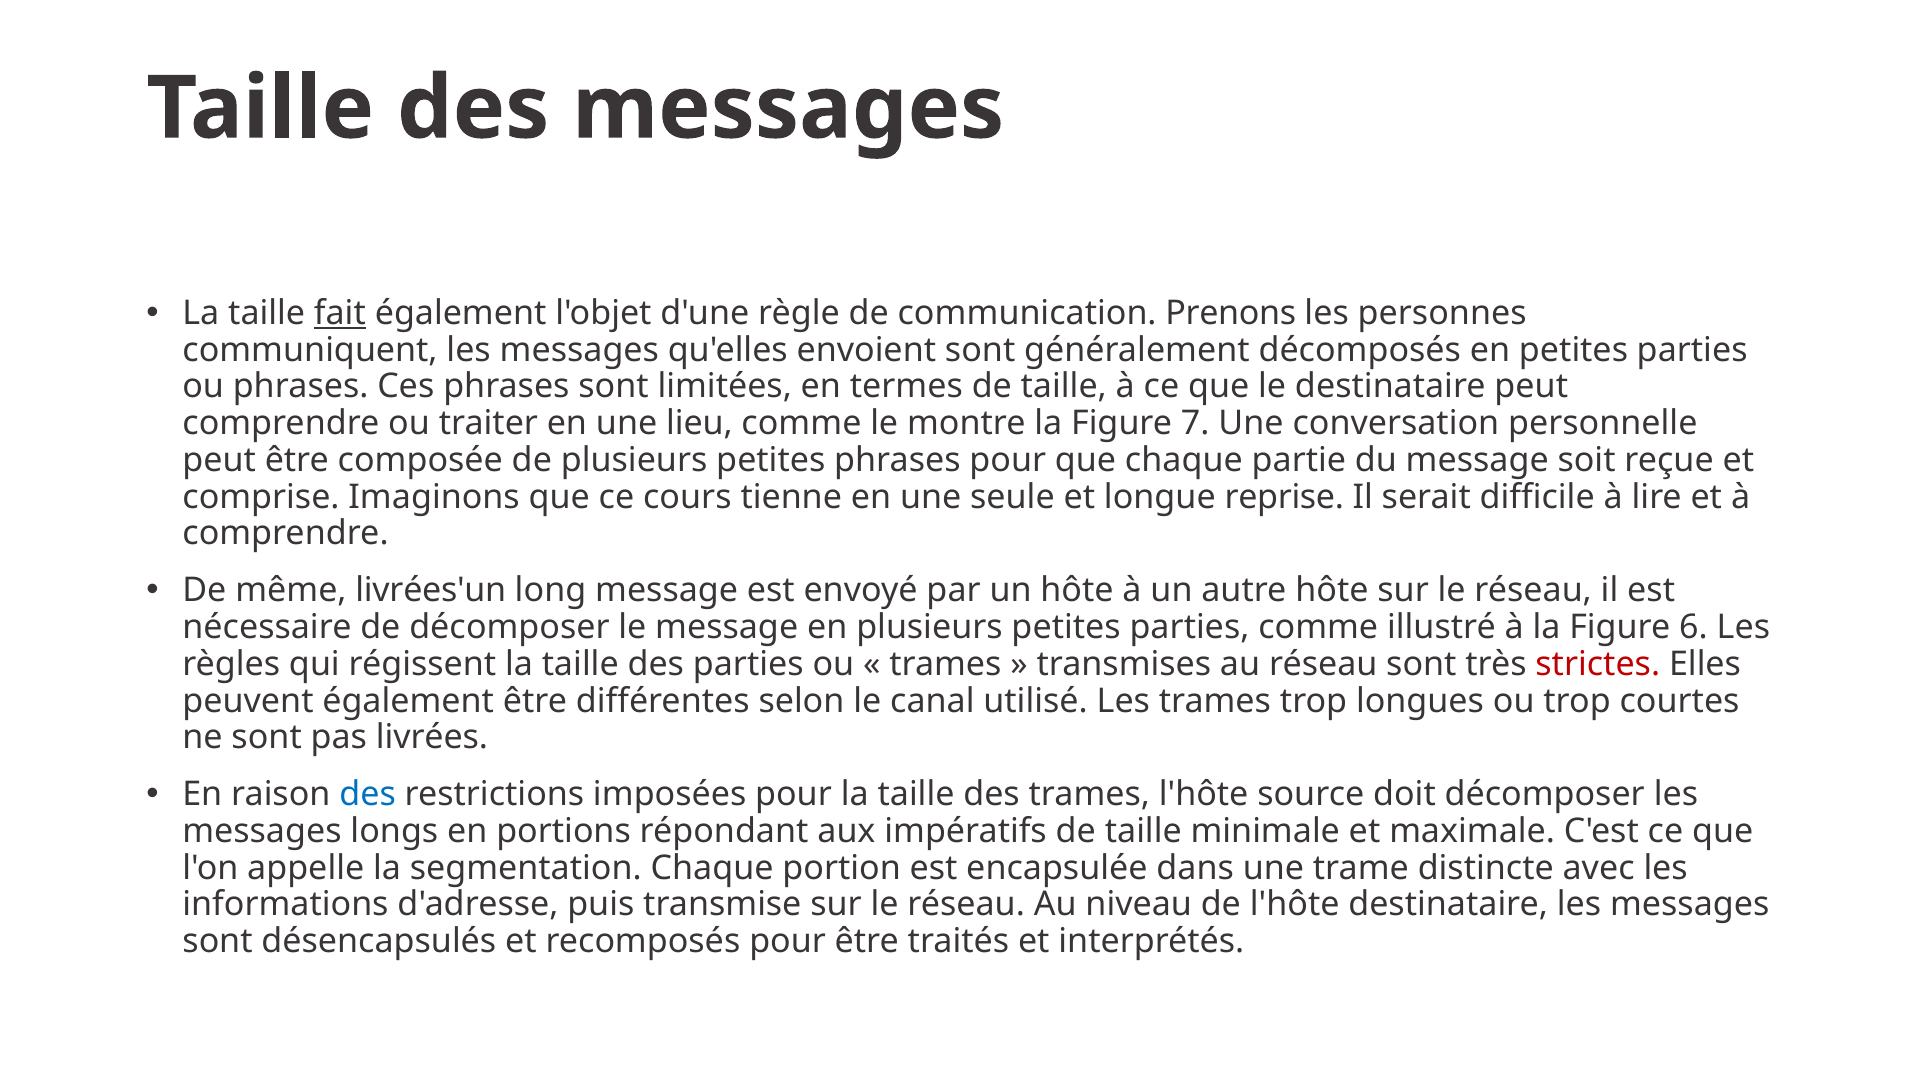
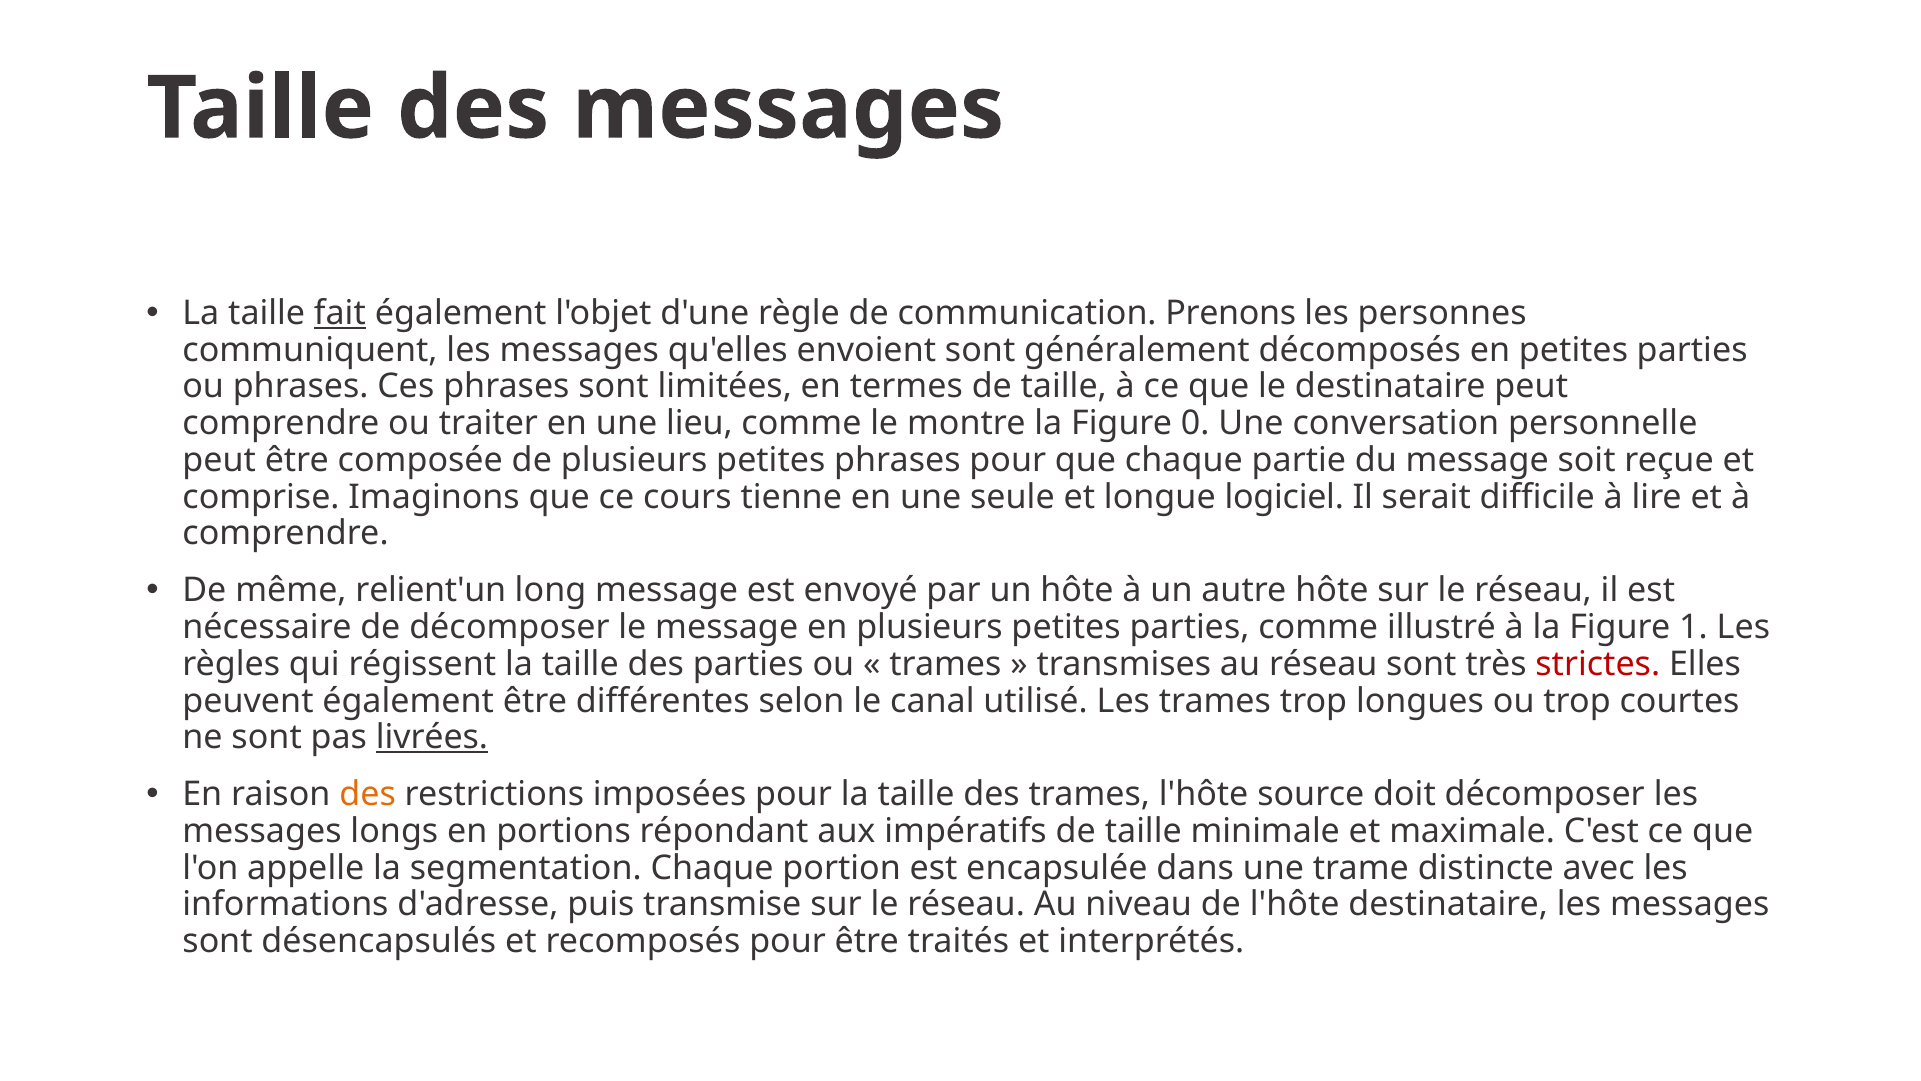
7: 7 -> 0 (1195, 423)
reprise: reprise -> logiciel (1284, 497)
livrées'un: livrées'un -> relient'un (431, 590)
6: 6 -> 1 (1693, 627)
livrées underline: none -> present (432, 737)
des colour: blue -> orange (368, 794)
